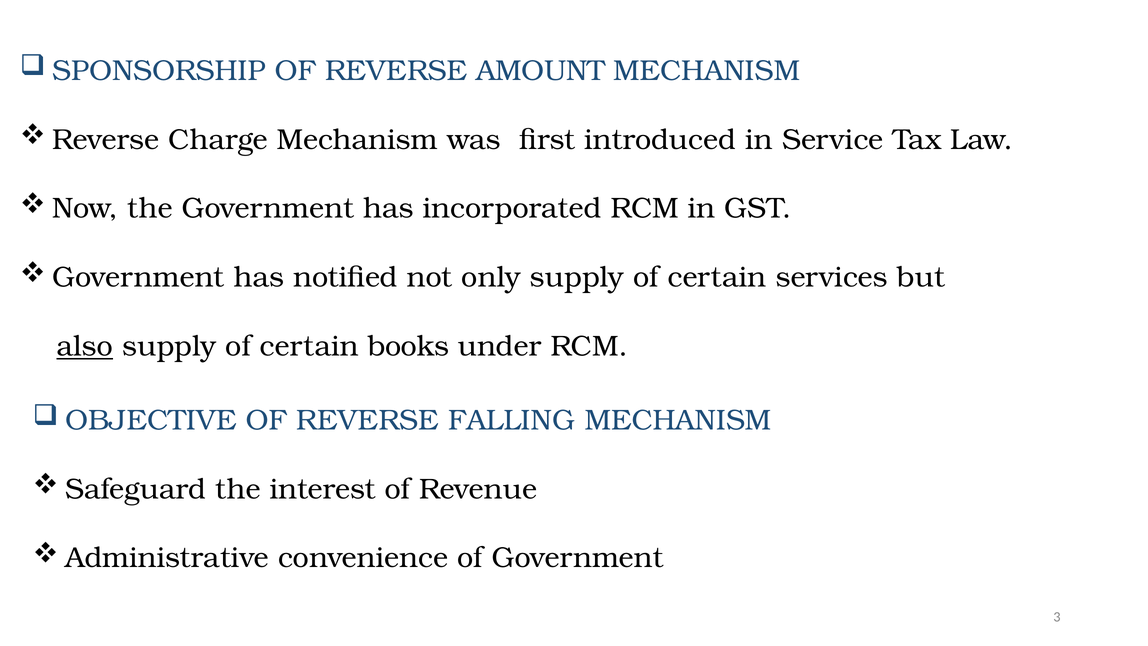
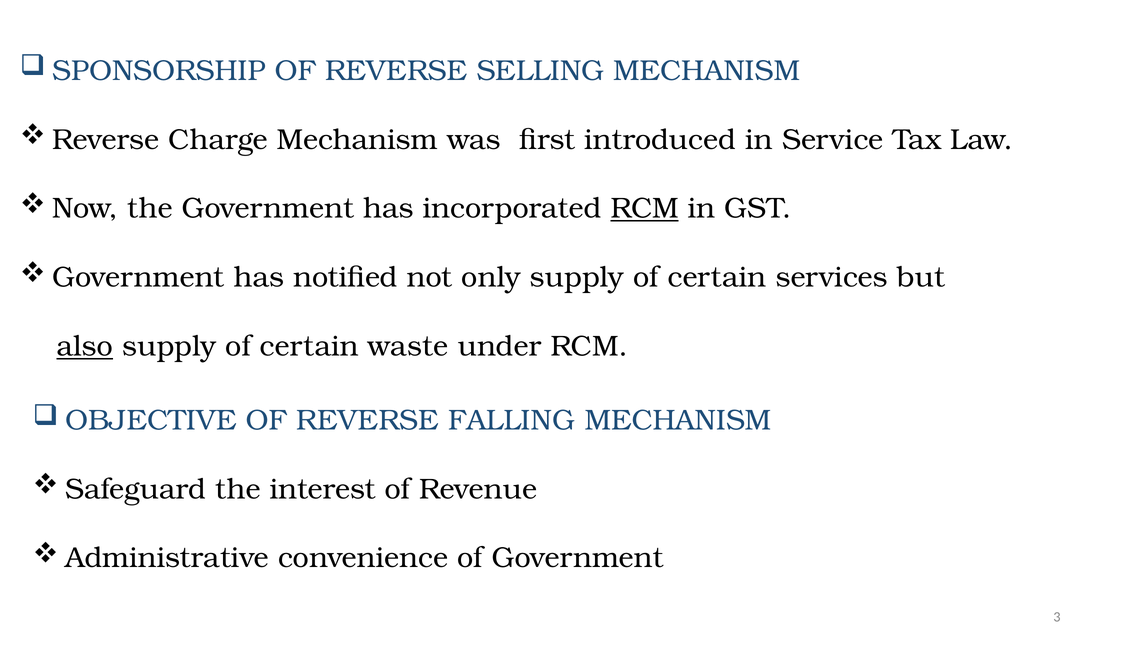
AMOUNT: AMOUNT -> SELLING (540, 71)
RCM underline: none -> present (645, 208)
books: books -> waste (408, 346)
